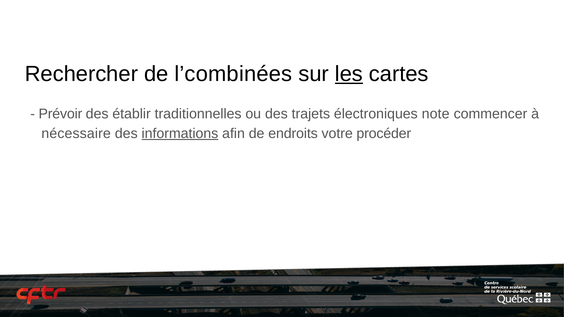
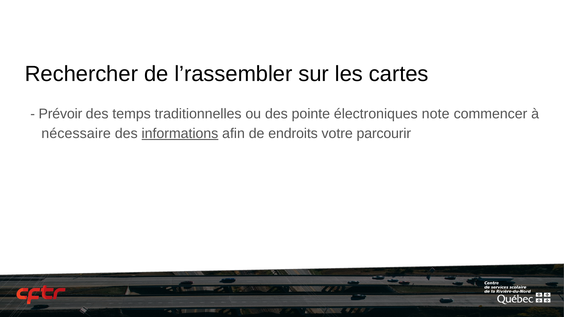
l’combinées: l’combinées -> l’rassembler (233, 74)
les underline: present -> none (349, 74)
établir: établir -> temps (132, 114)
trajets: trajets -> pointe (311, 114)
procéder: procéder -> parcourir (384, 134)
